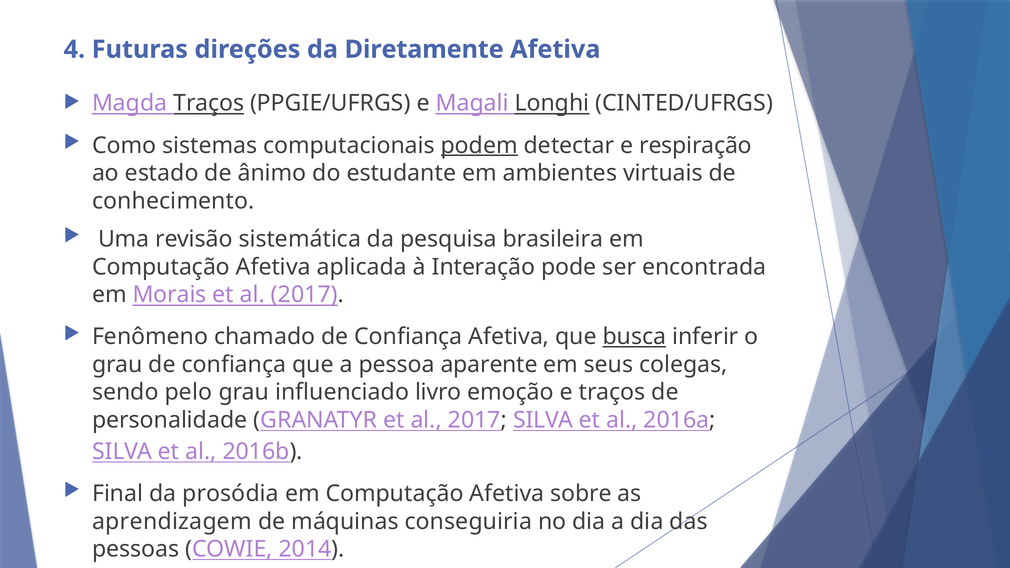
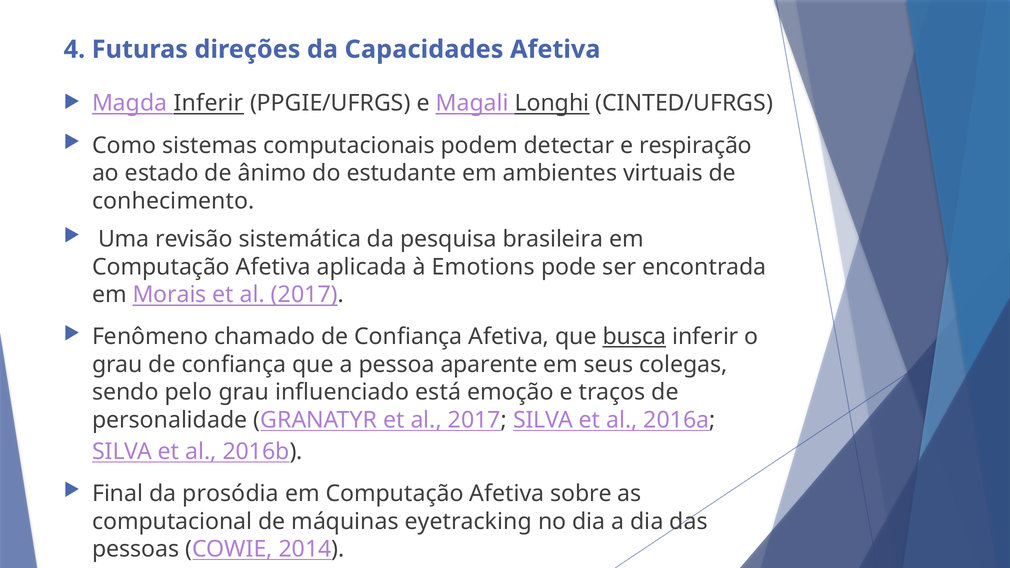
Diretamente: Diretamente -> Capacidades (424, 49)
Magda Traços: Traços -> Inferir (209, 103)
podem underline: present -> none (479, 145)
Interação: Interação -> Emotions (483, 267)
livro: livro -> está (438, 392)
aprendizagem: aprendizagem -> computacional (172, 522)
conseguiria: conseguiria -> eyetracking (468, 522)
